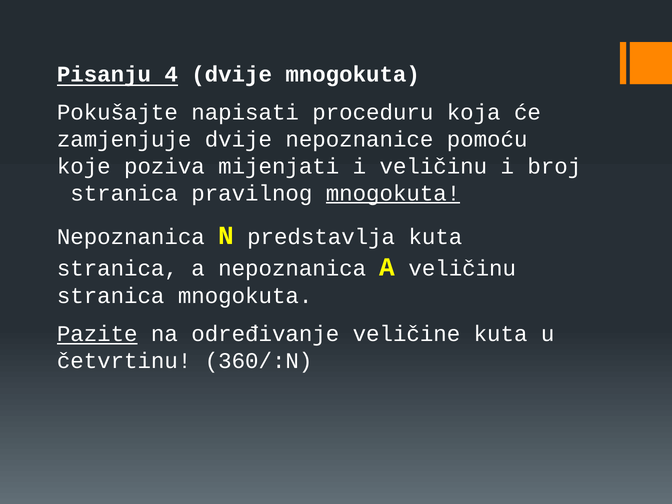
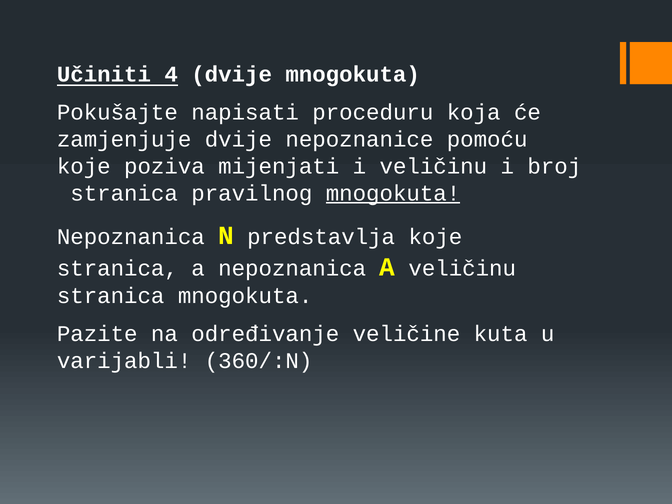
Pisanju: Pisanju -> Učiniti (104, 75)
predstavlja kuta: kuta -> koje (435, 237)
Pazite underline: present -> none (97, 334)
četvrtinu: četvrtinu -> varijabli (124, 361)
